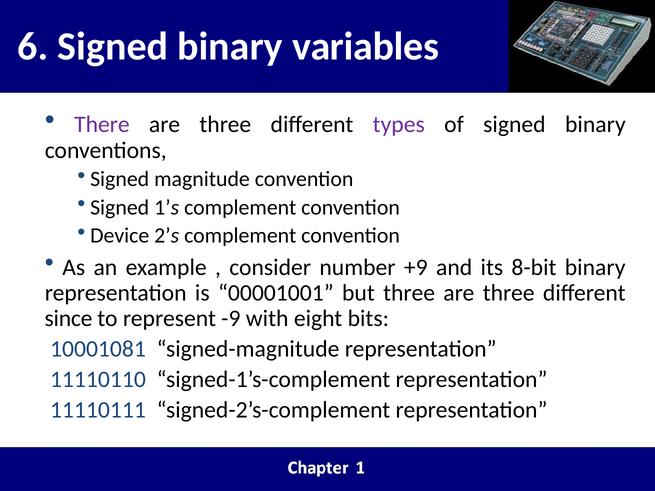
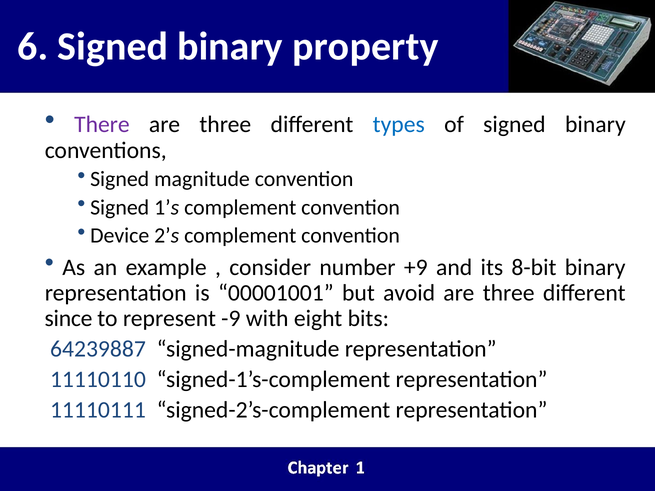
variables: variables -> property (365, 46)
types colour: purple -> blue (399, 125)
but three: three -> avoid (409, 293)
10001081: 10001081 -> 64239887 (98, 349)
